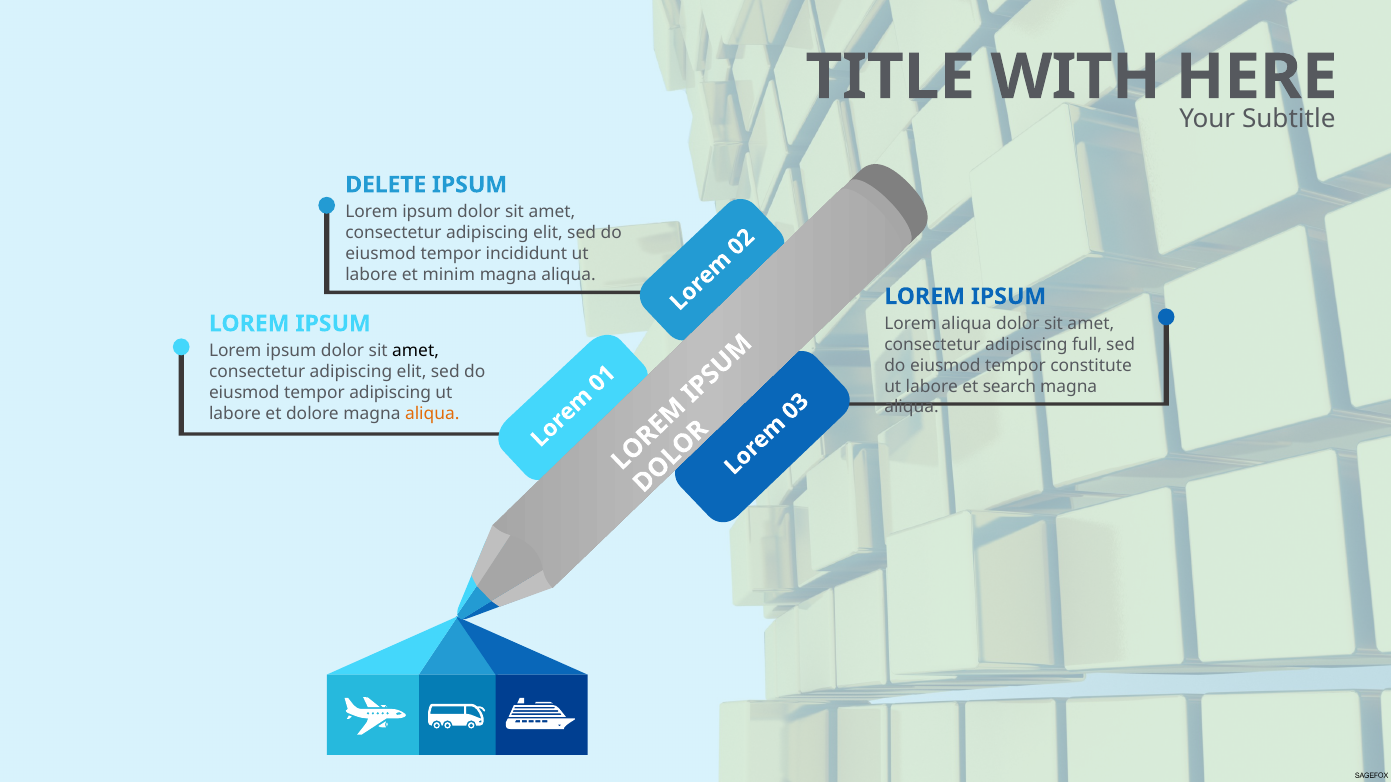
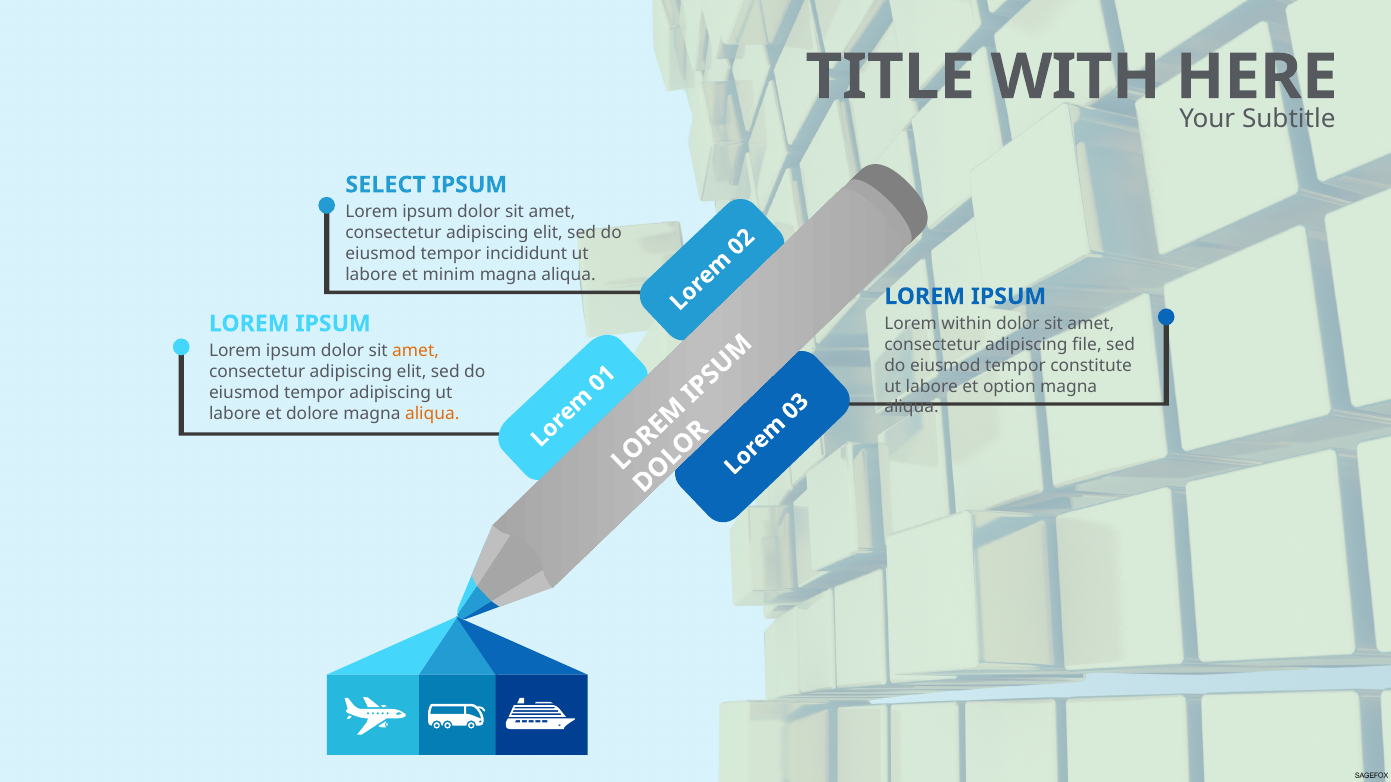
DELETE: DELETE -> SELECT (386, 185)
aliqua: aliqua -> within (967, 324)
full: full -> file (1087, 345)
amet colour: black -> orange (416, 351)
search: search -> option (1009, 387)
